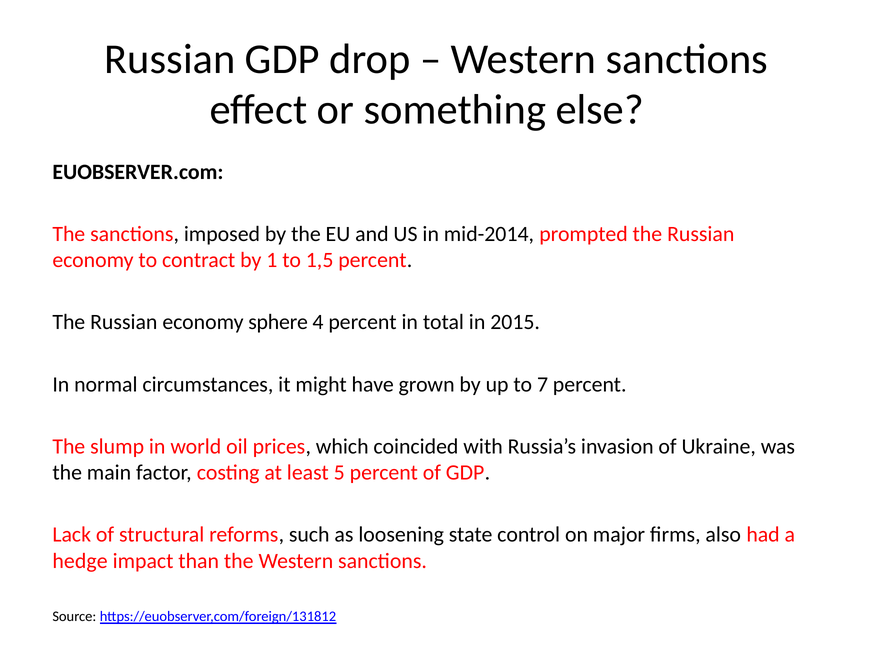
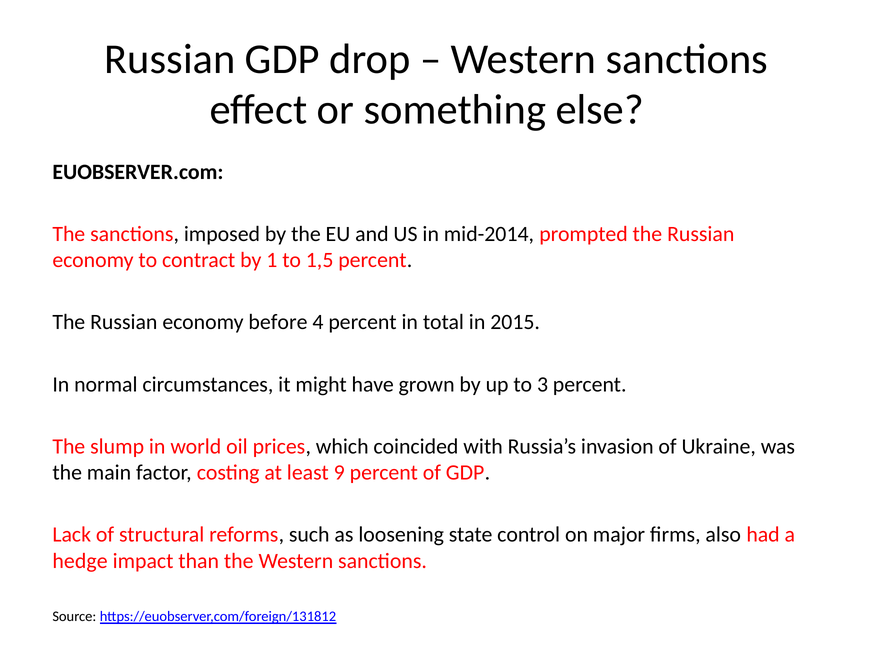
sphere: sphere -> before (278, 322)
7: 7 -> 3 (543, 384)
5: 5 -> 9 (339, 472)
